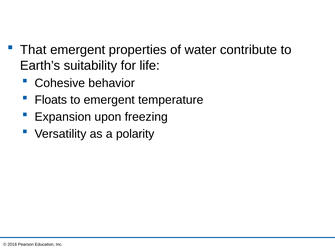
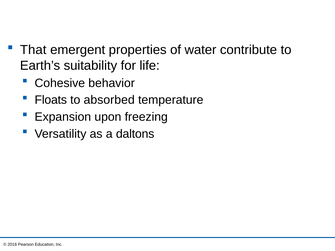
to emergent: emergent -> absorbed (109, 100)
polarity: polarity -> daltons (135, 134)
